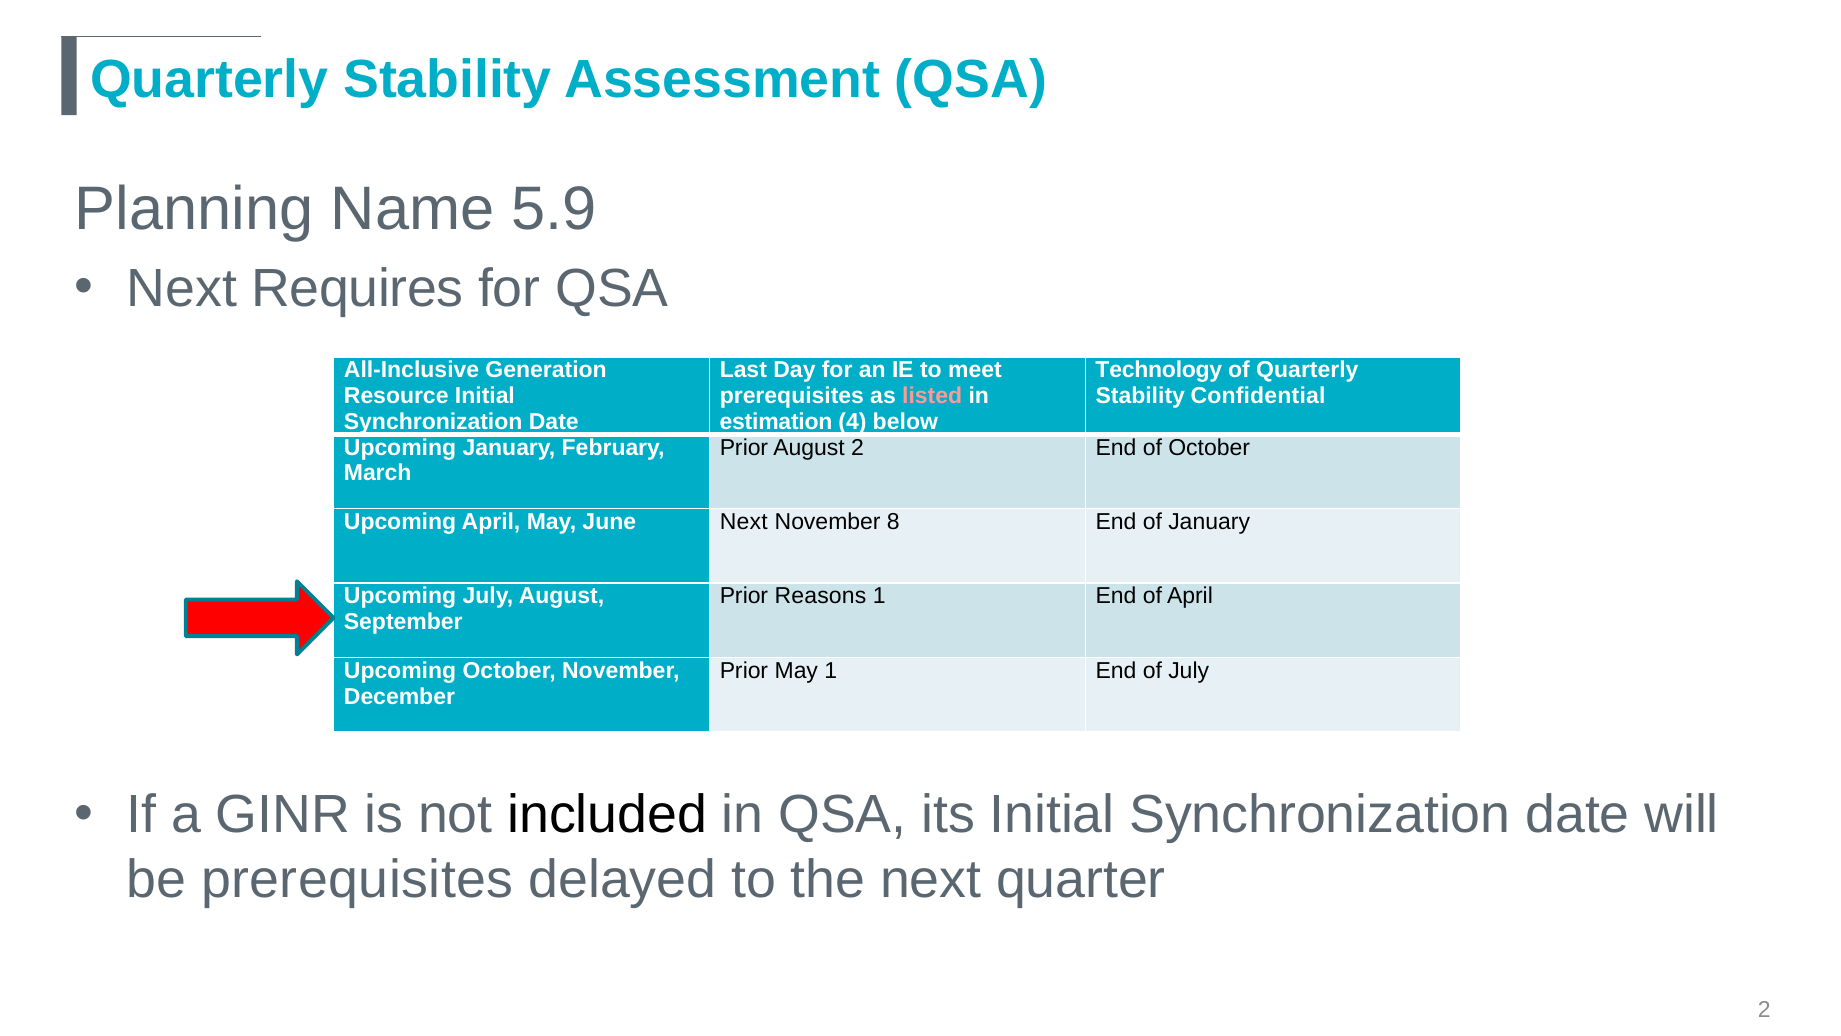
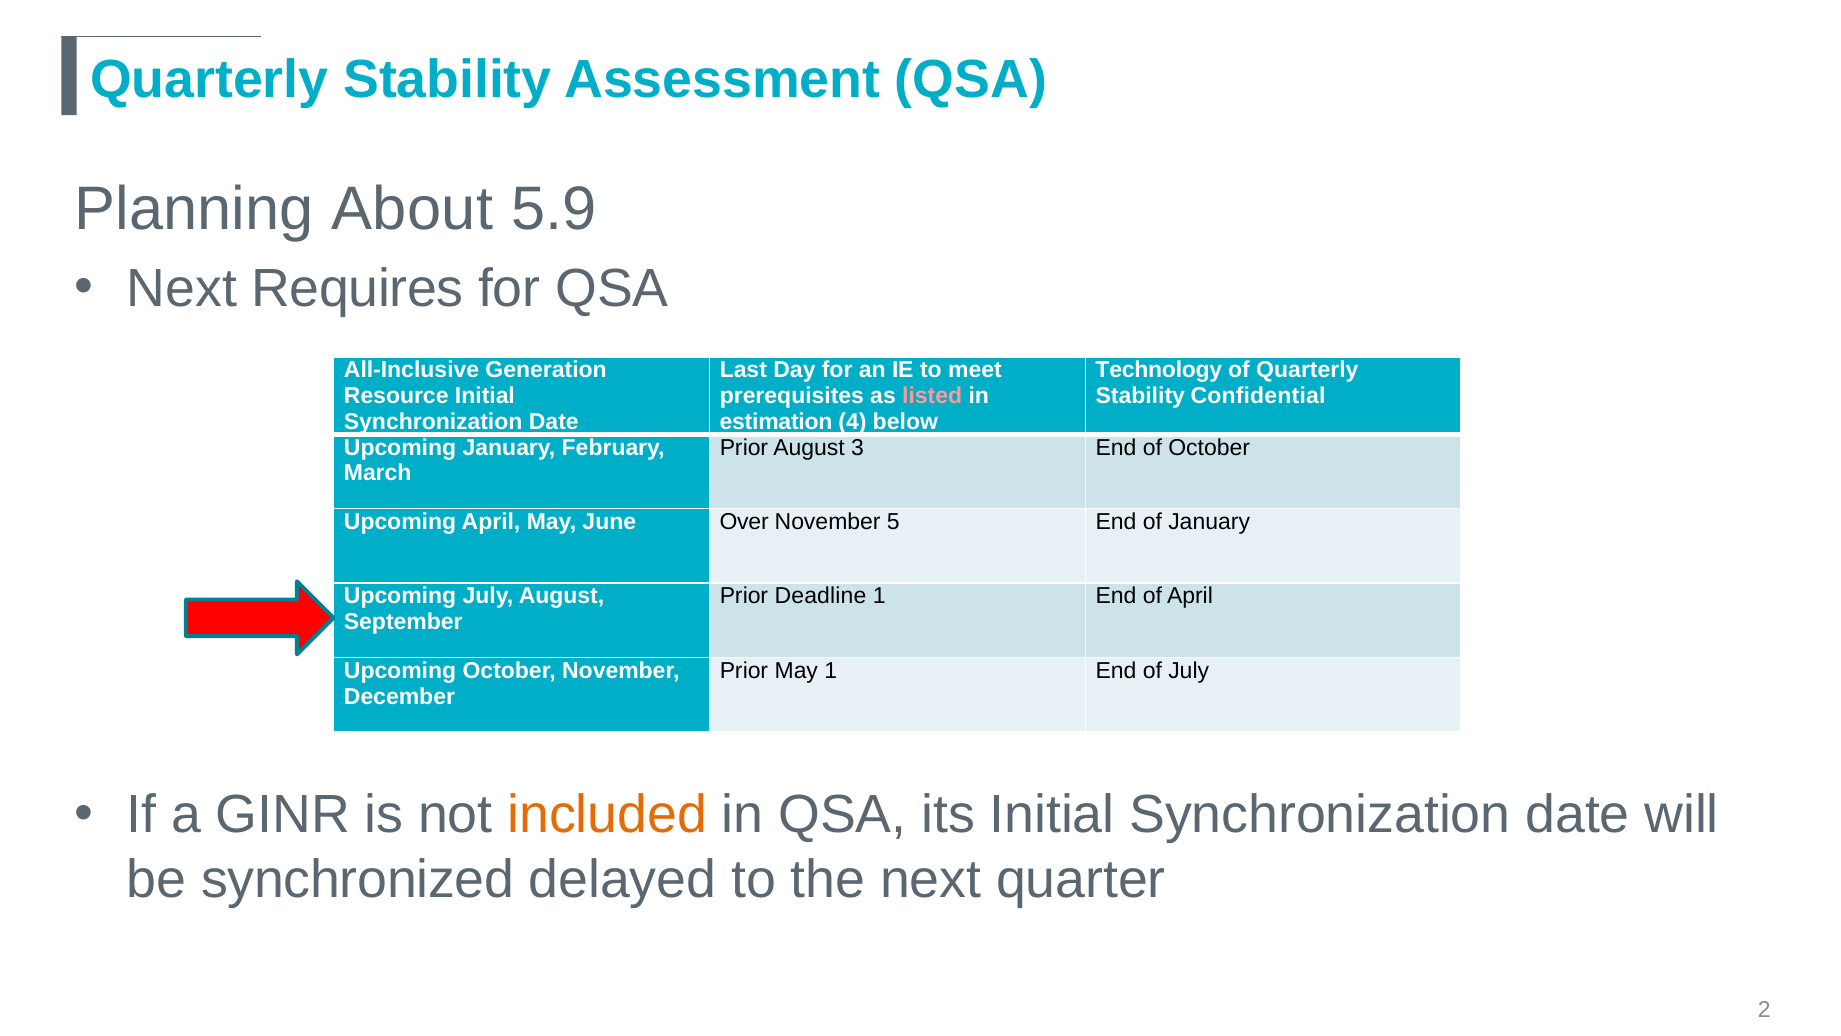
Name: Name -> About (412, 209)
August 2: 2 -> 3 (858, 447)
June Next: Next -> Over (744, 522)
8: 8 -> 5 (893, 522)
Reasons: Reasons -> Deadline (820, 596)
included colour: black -> orange (607, 815)
be prerequisites: prerequisites -> synchronized (358, 879)
